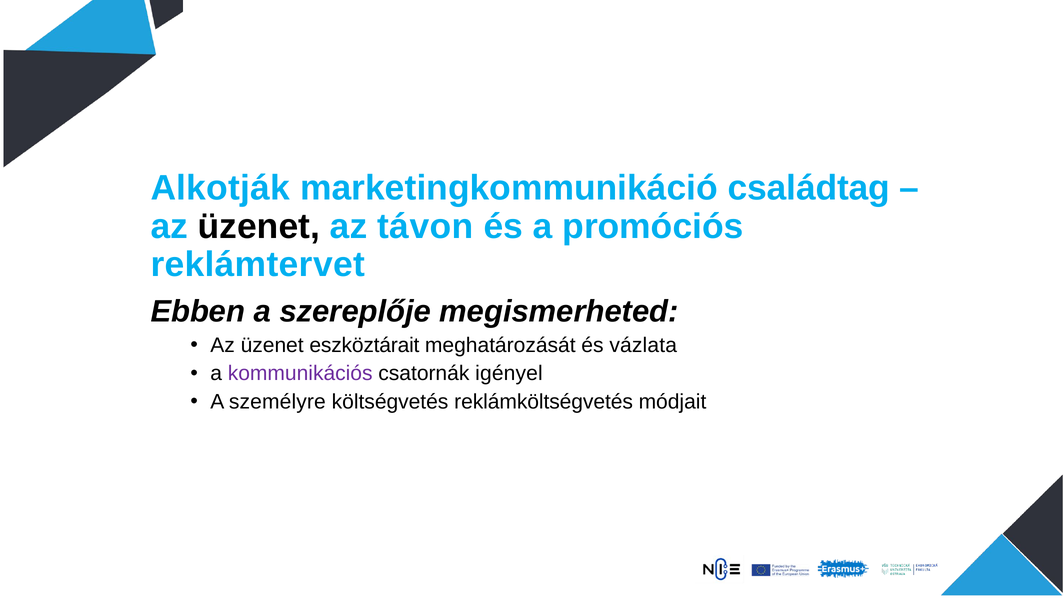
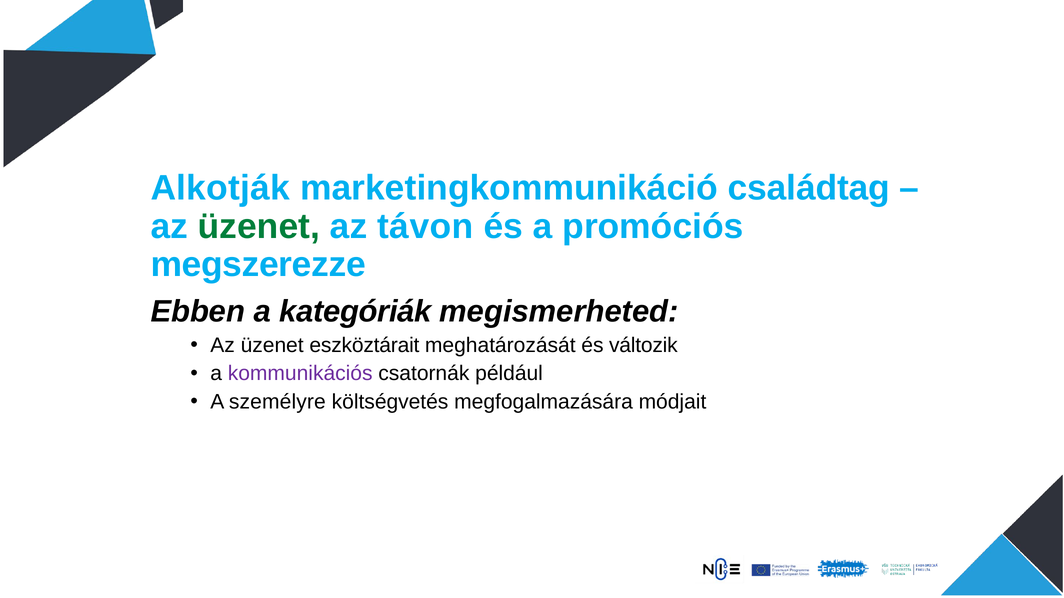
üzenet colour: black -> green (259, 227)
reklámtervet: reklámtervet -> megszerezze (258, 265)
szereplője: szereplője -> kategóriák (355, 312)
vázlata: vázlata -> változik (643, 346)
igényel: igényel -> például (509, 374)
reklámköltségvetés: reklámköltségvetés -> megfogalmazására (544, 402)
